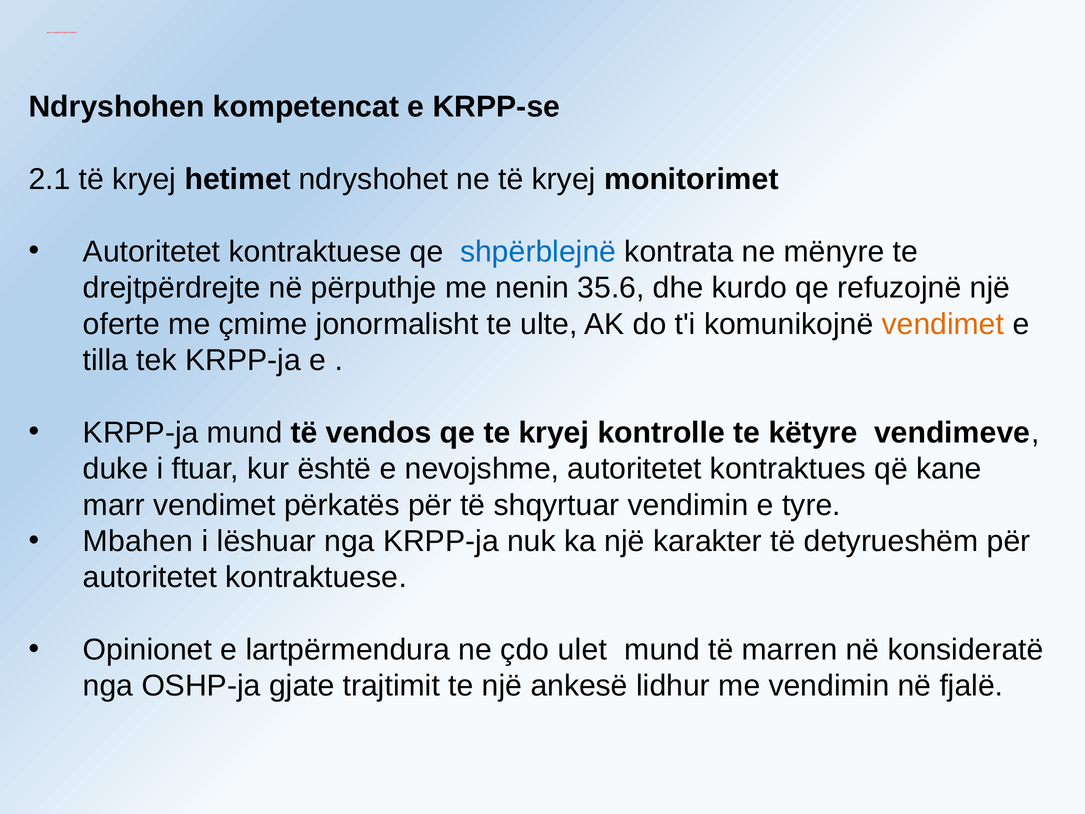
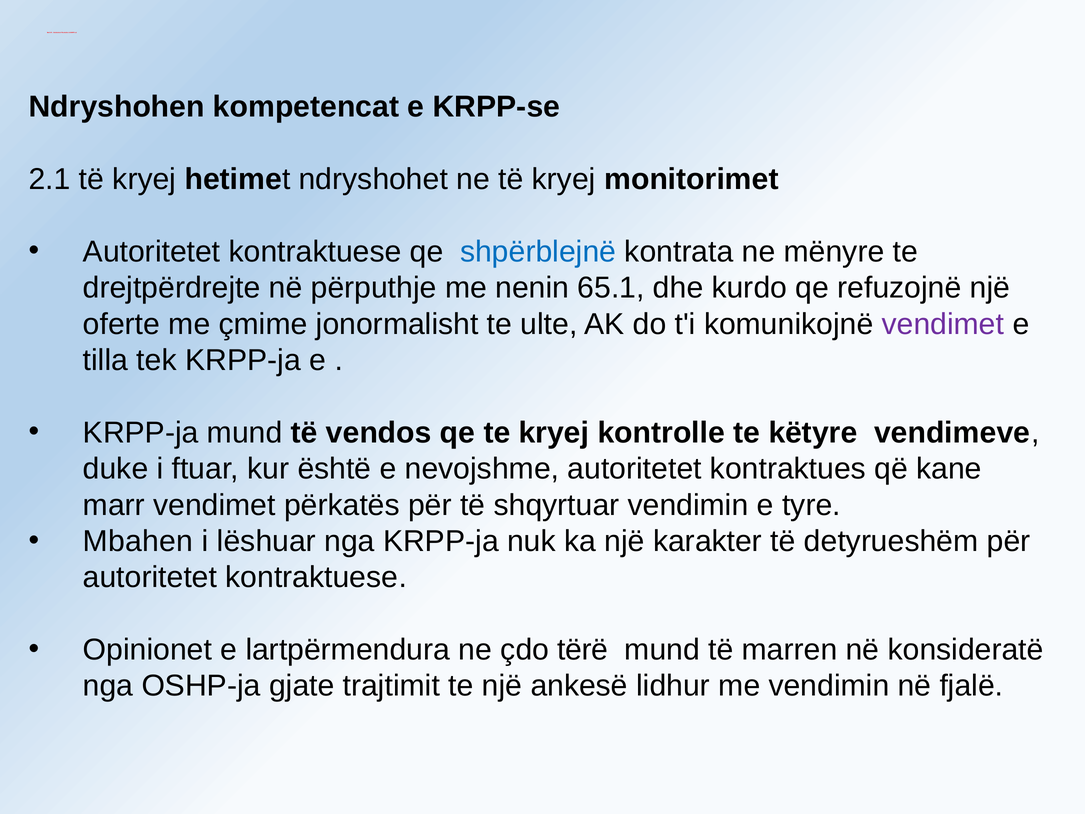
35.6: 35.6 -> 65.1 (611, 288)
vendimet colour: orange -> purple (943, 324)
ulet: ulet -> tërë (583, 650)
